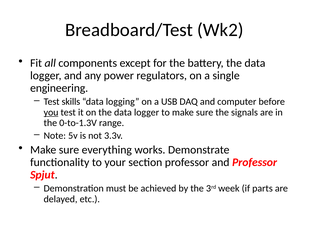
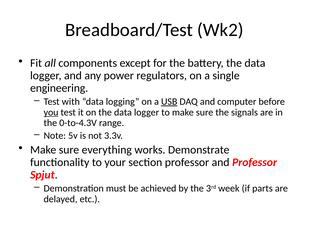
skills: skills -> with (71, 102)
USB underline: none -> present (169, 102)
0-to-1.3V: 0-to-1.3V -> 0-to-4.3V (78, 123)
